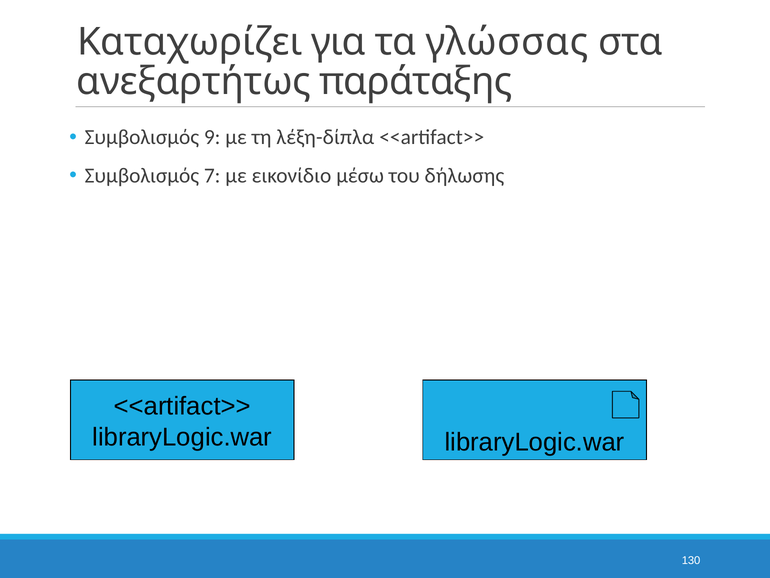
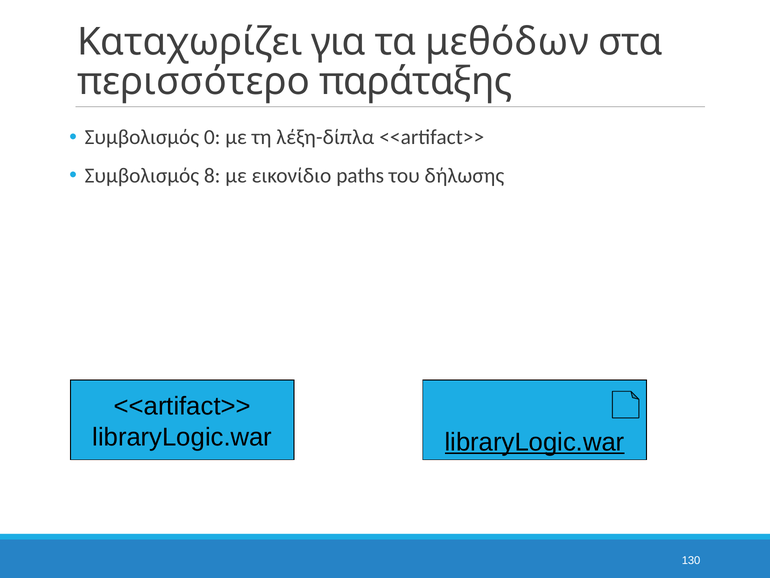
γλώσσας: γλώσσας -> μεθόδων (507, 42)
ανεξαρτήτως: ανεξαρτήτως -> περισσότερο (194, 81)
9: 9 -> 0 (212, 137)
7: 7 -> 8 (212, 175)
μέσω: μέσω -> paths (360, 175)
libraryLogic.war underline: none -> present (535, 442)
